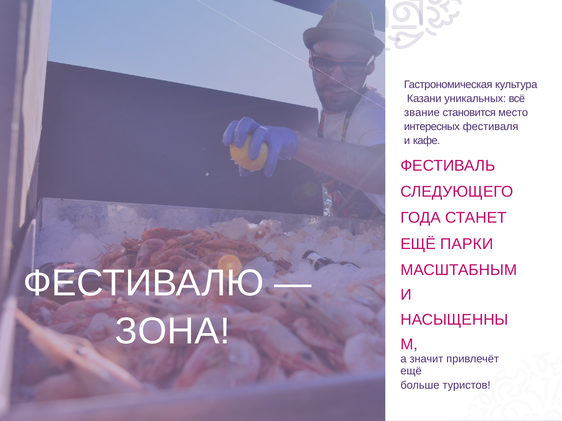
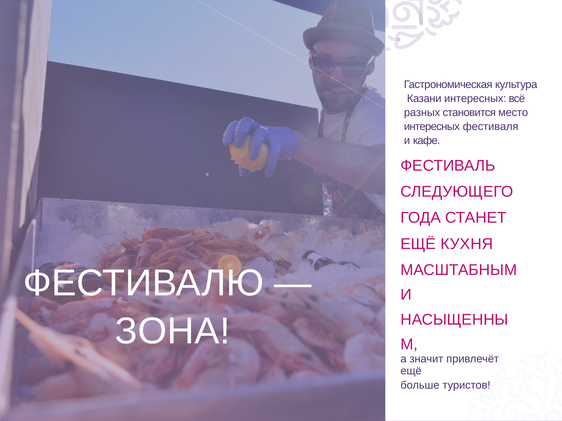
Казани уникальных: уникальных -> интересных (475, 99)
звание: звание -> разных (422, 113)
ПАРКИ: ПАРКИ -> КУХНЯ (467, 244)
